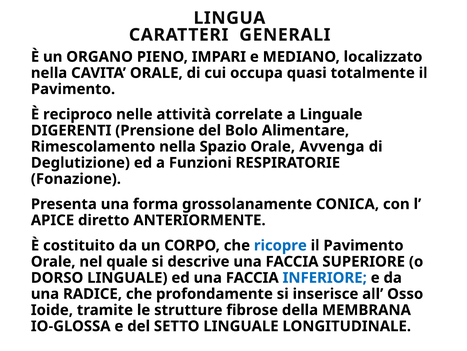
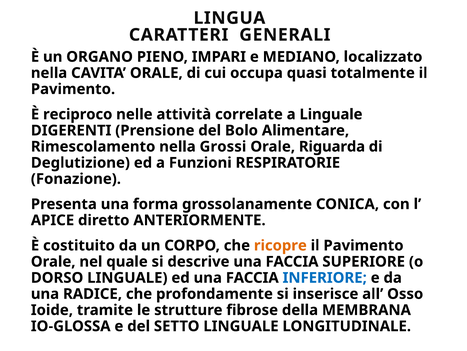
Spazio: Spazio -> Grossi (223, 146)
Avvenga: Avvenga -> Riguarda (332, 146)
ricopre colour: blue -> orange (280, 245)
